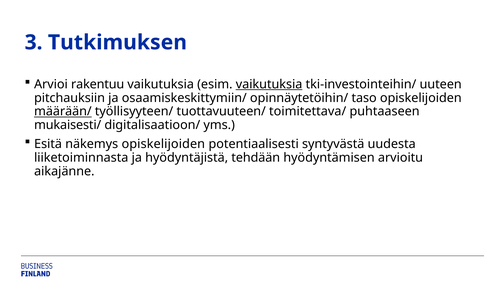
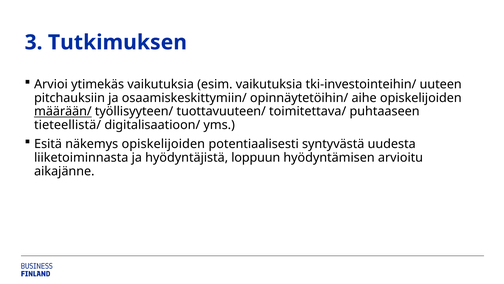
rakentuu: rakentuu -> ytimekäs (98, 84)
vaikutuksia underline: present -> none (269, 84)
taso: taso -> aihe (364, 98)
mukaisesti/: mukaisesti/ -> tieteellistä/ (68, 125)
tehdään: tehdään -> loppuun (256, 157)
